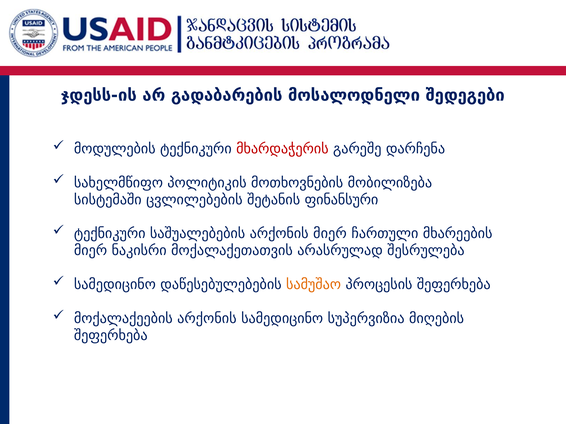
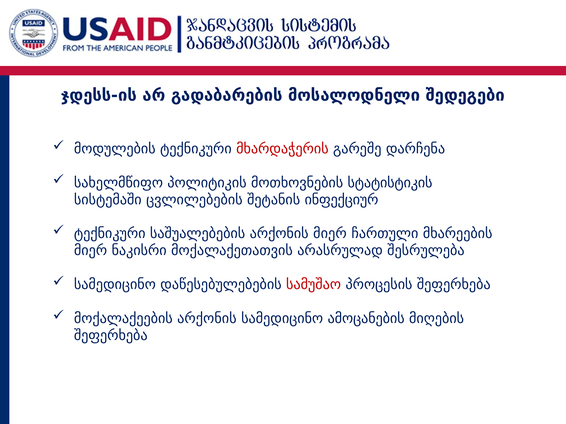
მობილიზება: მობილიზება -> სტატისტიკის (390, 183)
ფინანსური: ფინანსური -> ინფექციურ (342, 200)
სამუშაო colour: orange -> red (314, 285)
სუპერვიზია: სუპერვიზია -> ამოცანების (366, 319)
